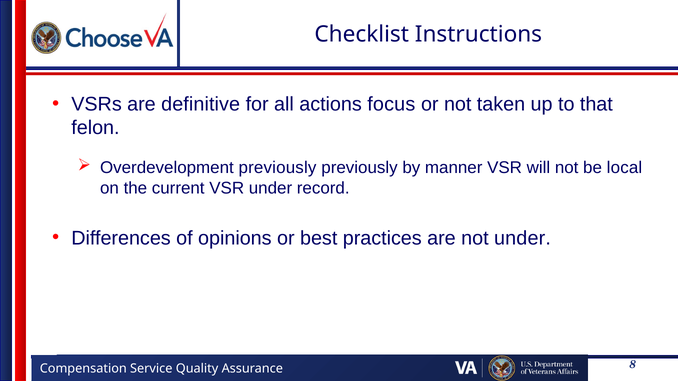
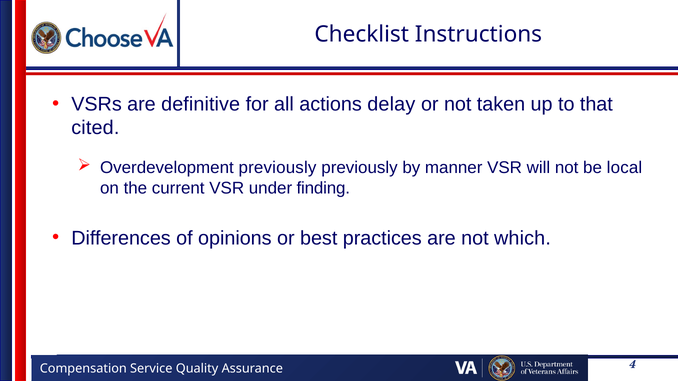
focus: focus -> delay (391, 104)
felon: felon -> cited (95, 128)
record: record -> finding (323, 188)
not under: under -> which (522, 238)
8: 8 -> 4 (633, 365)
